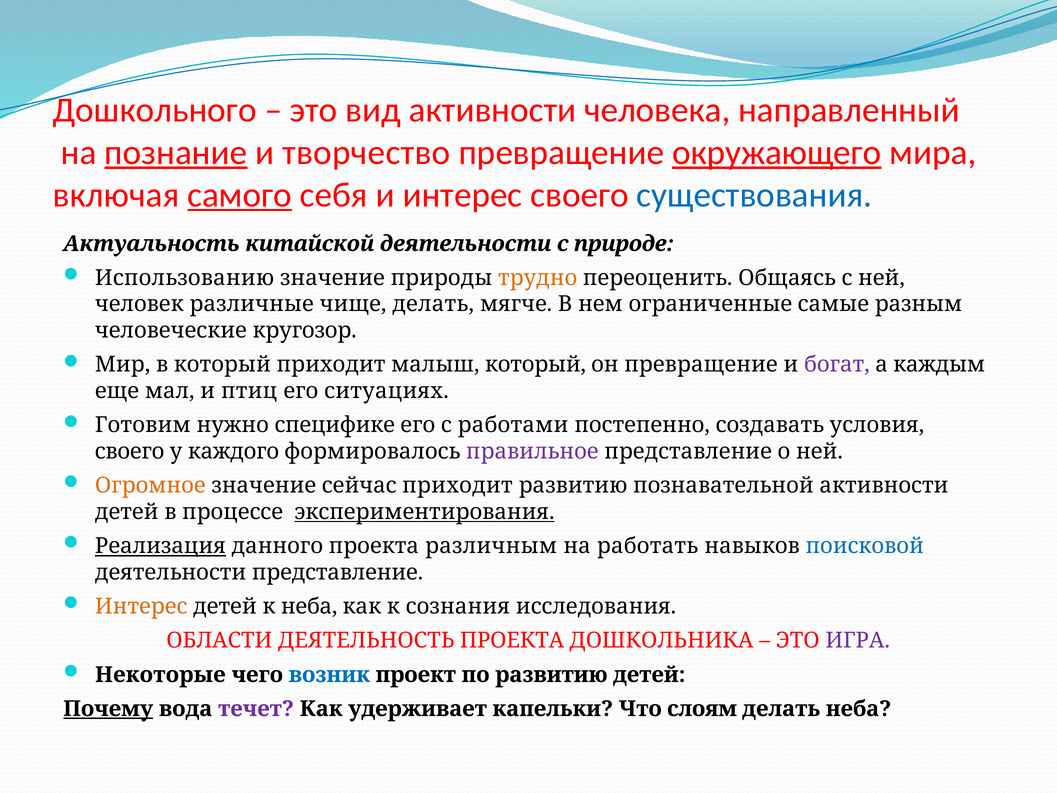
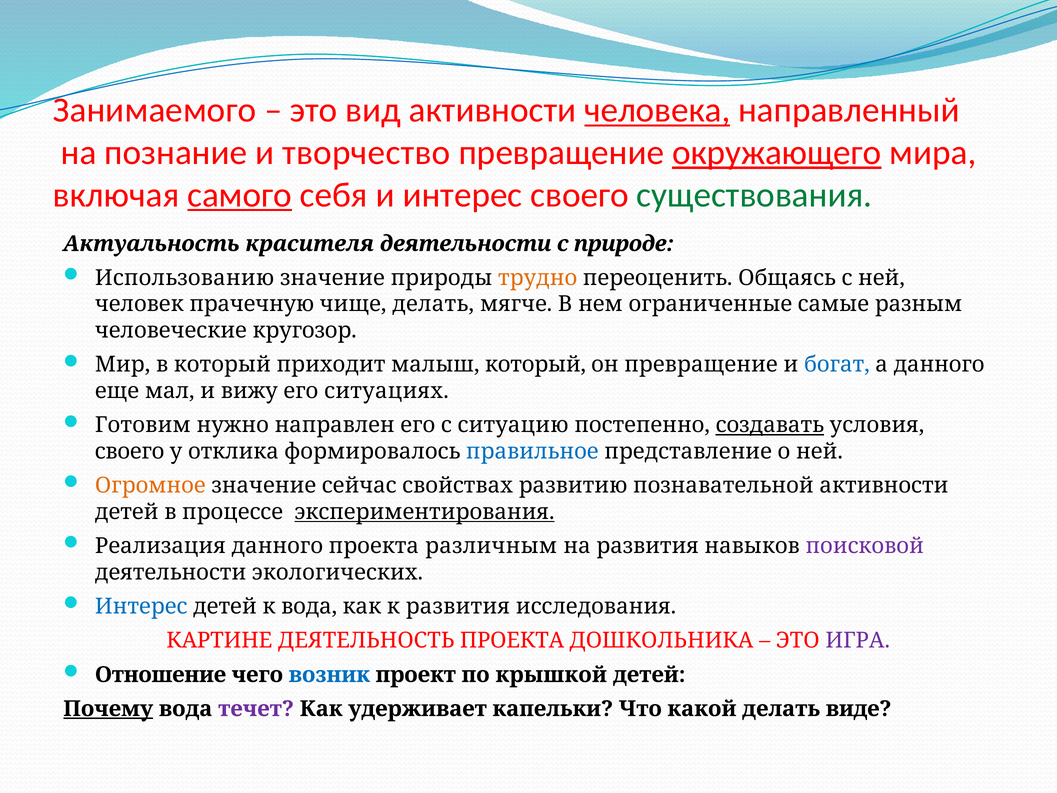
Дошкольного: Дошкольного -> Занимаемого (155, 110)
человека underline: none -> present (657, 110)
познание underline: present -> none (176, 153)
существования colour: blue -> green (754, 195)
китайской: китайской -> красителя (310, 244)
различные: различные -> прачечную (252, 304)
богат colour: purple -> blue (837, 365)
а каждым: каждым -> данного (939, 365)
птиц: птиц -> вижу (249, 391)
специфике: специфике -> направлен (335, 425)
работами: работами -> ситуацию (513, 425)
создавать underline: none -> present (770, 425)
каждого: каждого -> отклика (233, 451)
правильное colour: purple -> blue (532, 451)
сейчас приходит: приходит -> свойствах (458, 486)
Реализация underline: present -> none (160, 546)
на работать: работать -> развития (648, 546)
поисковой colour: blue -> purple (865, 546)
деятельности представление: представление -> экологических (338, 572)
Интерес colour: orange -> blue (141, 606)
к неба: неба -> вода (309, 606)
к сознания: сознания -> развития (458, 606)
ОБЛАСТИ: ОБЛАСТИ -> КАРТИНЕ (219, 641)
Некоторые: Некоторые -> Отношение (161, 675)
по развитию: развитию -> крышкой (551, 675)
слоям: слоям -> какой (702, 709)
делать неба: неба -> виде (859, 709)
